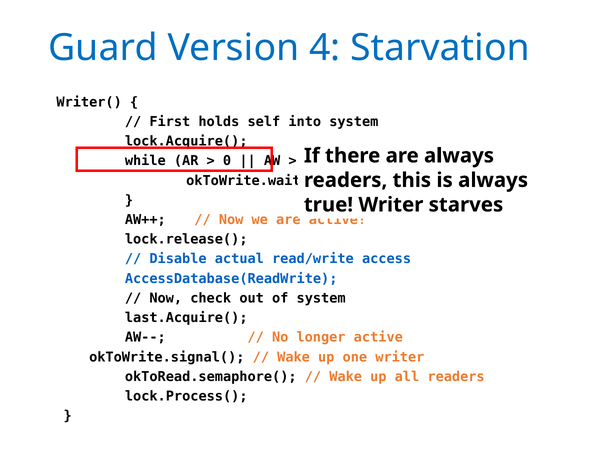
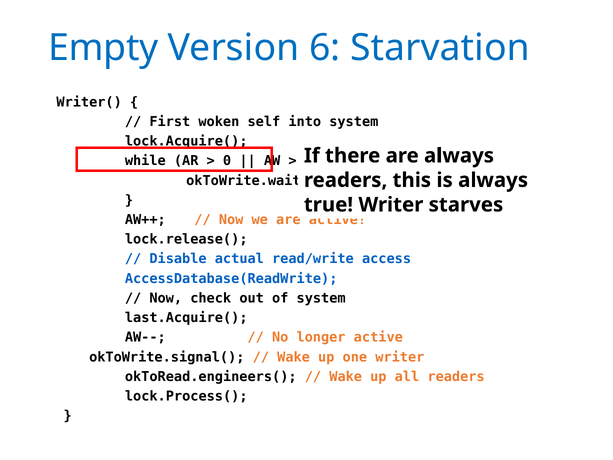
Guard: Guard -> Empty (103, 48)
4: 4 -> 6 (325, 48)
holds: holds -> woken (219, 122)
okToRead.semaphore(: okToRead.semaphore( -> okToRead.engineers( (211, 376)
